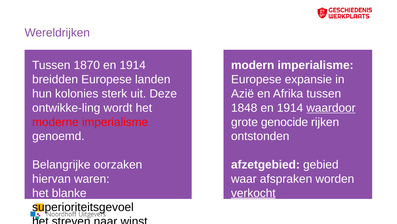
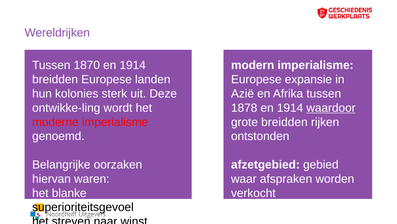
1848: 1848 -> 1878 (244, 108)
grote genocide: genocide -> breidden (284, 122)
verkocht underline: present -> none (253, 193)
